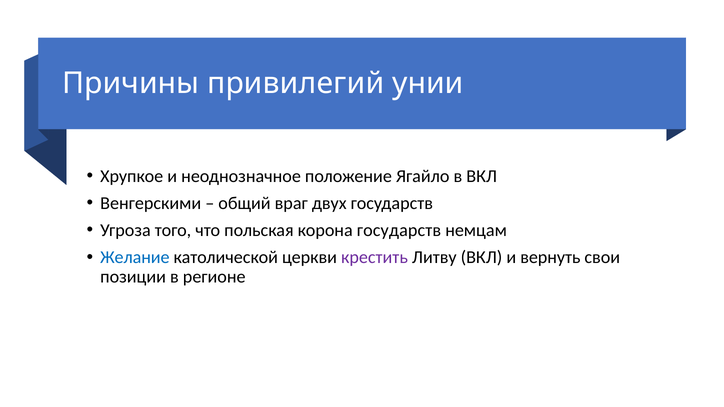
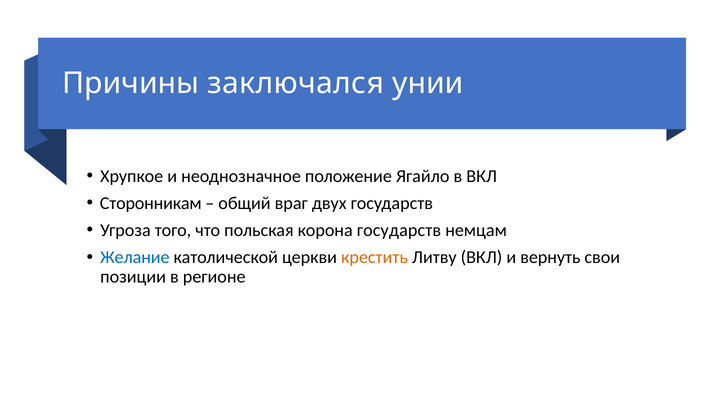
привилегий: привилегий -> заключался (296, 83)
Венгерскими: Венгерскими -> Сторонникам (151, 203)
крестить colour: purple -> orange (374, 257)
